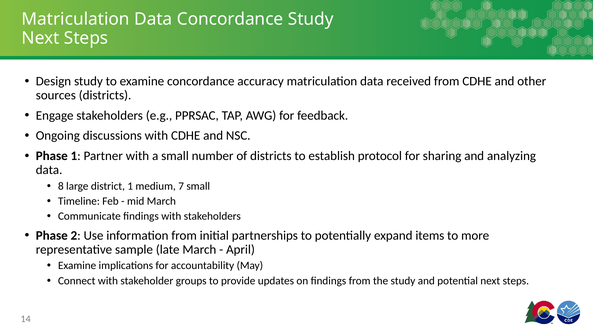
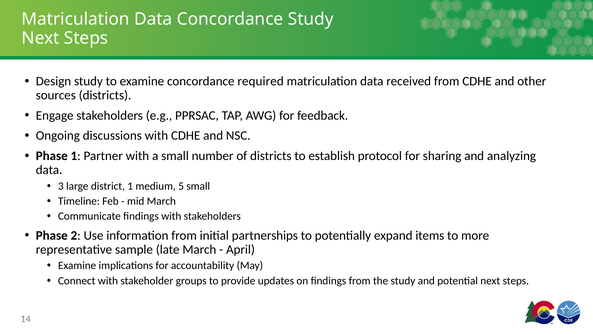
accuracy: accuracy -> required (261, 81)
8: 8 -> 3 (61, 186)
7: 7 -> 5 (181, 186)
